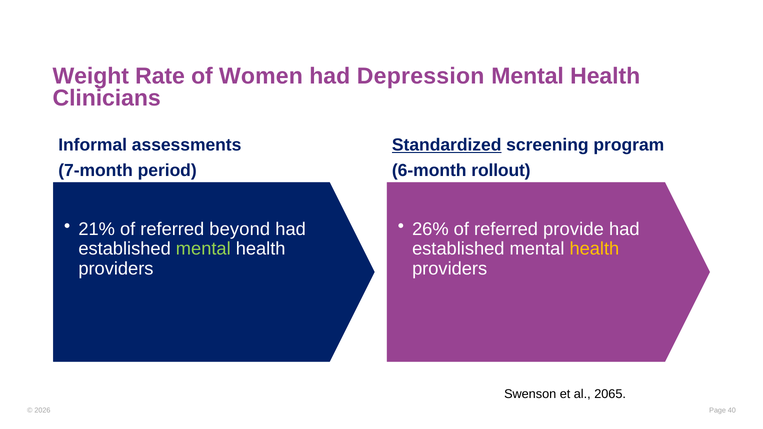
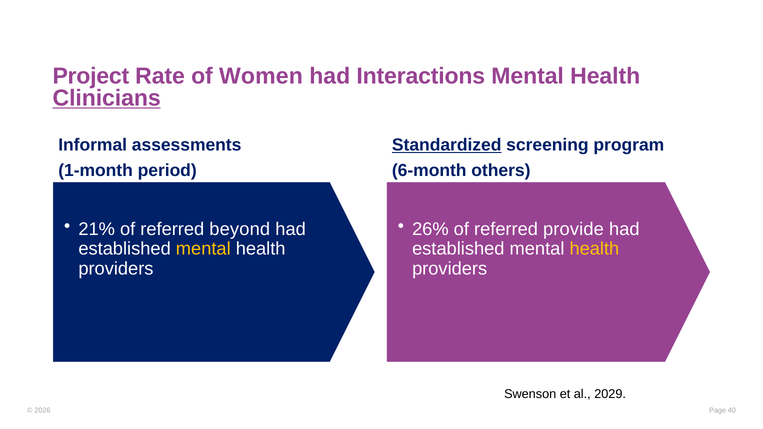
Weight: Weight -> Project (91, 76)
Depression: Depression -> Interactions (421, 76)
Clinicians underline: none -> present (107, 98)
7-month: 7-month -> 1-month (96, 171)
rollout: rollout -> others (501, 171)
mental colour: light green -> yellow (203, 249)
2065: 2065 -> 2029 (610, 394)
